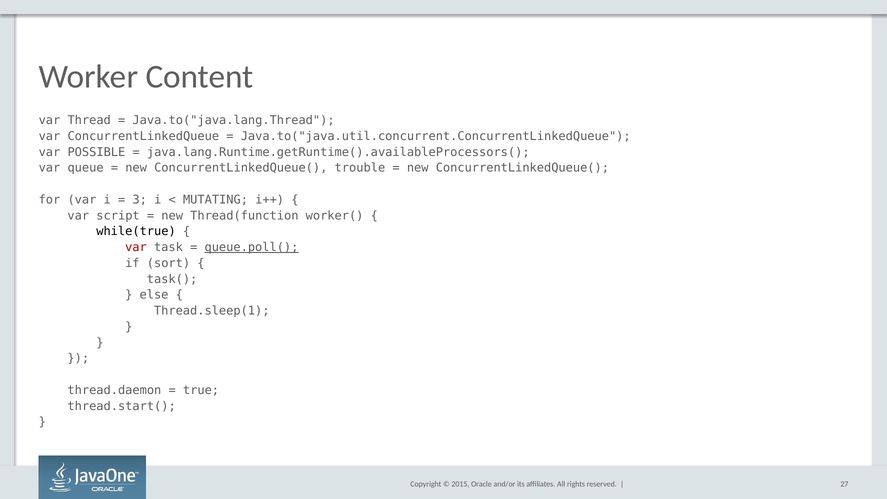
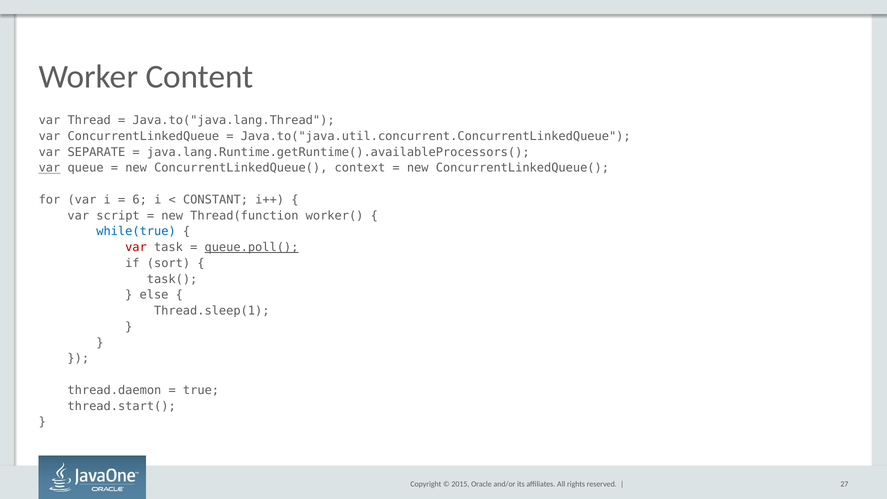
POSSIBLE: POSSIBLE -> SEPARATE (96, 152)
var underline: none -> present (49, 168)
trouble: trouble -> context (360, 168)
3: 3 -> 6 (140, 200)
MUTATING: MUTATING -> CONSTANT (216, 200)
while(true colour: black -> blue (136, 232)
